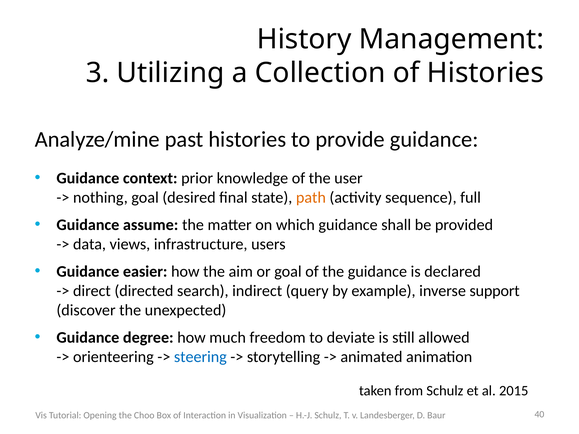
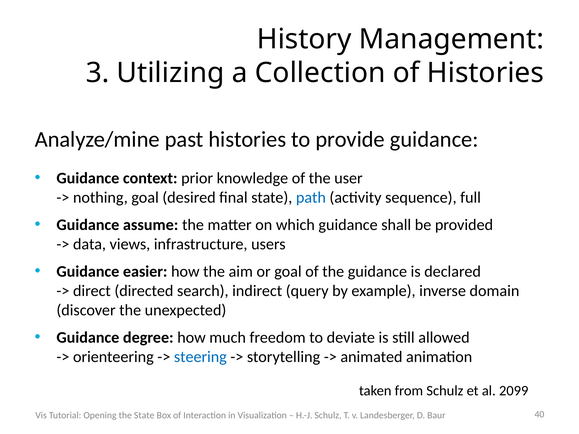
path colour: orange -> blue (311, 198)
support: support -> domain (494, 291)
2015: 2015 -> 2099 (514, 391)
the Choo: Choo -> State (144, 415)
